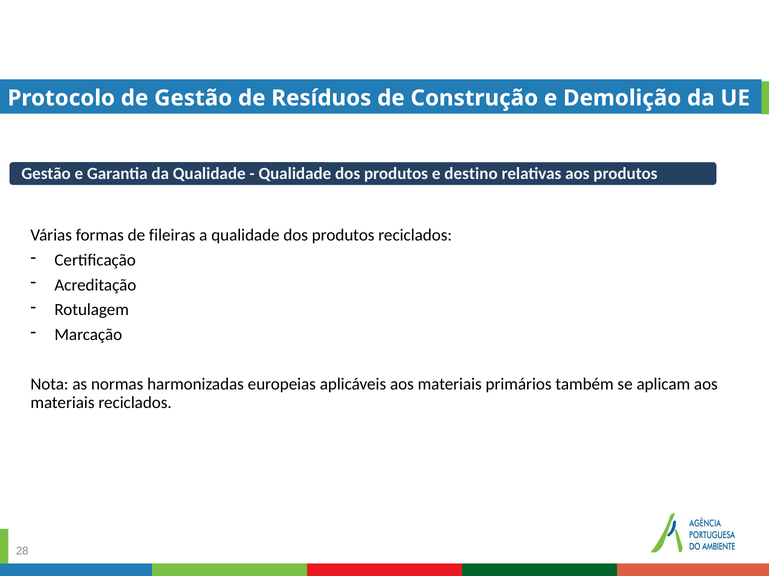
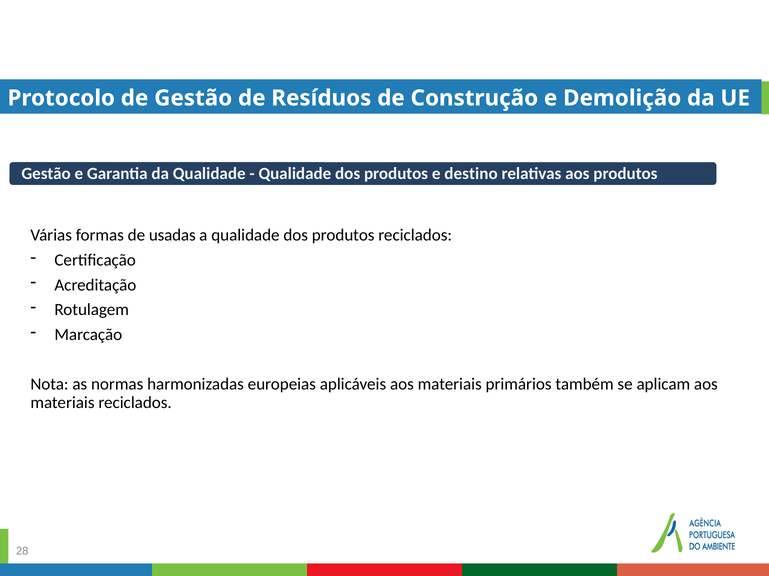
fileiras: fileiras -> usadas (172, 236)
